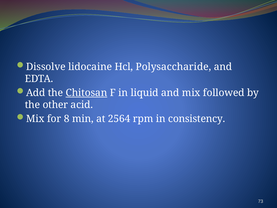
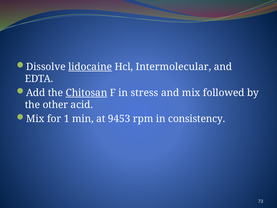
lidocaine underline: none -> present (90, 67)
Polysaccharide: Polysaccharide -> Intermolecular (173, 67)
liquid: liquid -> stress (144, 93)
8: 8 -> 1 (67, 119)
2564: 2564 -> 9453 (119, 119)
